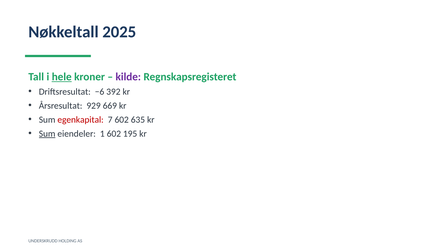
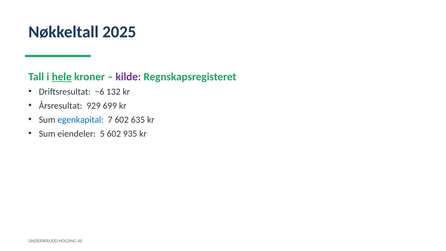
392: 392 -> 132 (113, 92)
669: 669 -> 699 (110, 106)
egenkapital colour: red -> blue (81, 120)
Sum underline: present -> none (47, 134)
1: 1 -> 5 (102, 134)
195: 195 -> 935 (130, 134)
